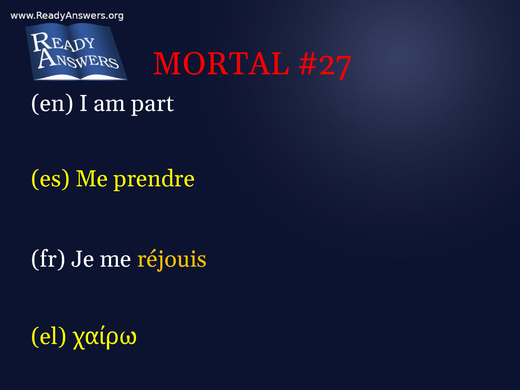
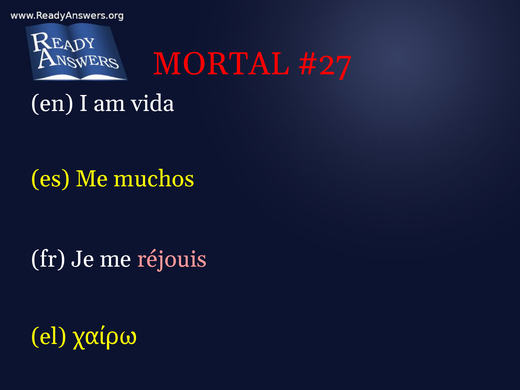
part: part -> vida (153, 104)
prendre: prendre -> muchos (154, 179)
réjouis colour: yellow -> pink (172, 259)
